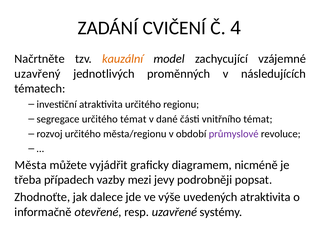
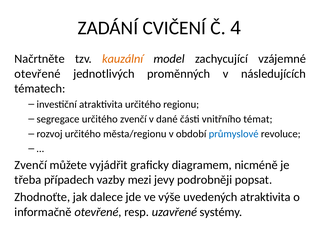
uzavřený: uzavřený -> otevřené (38, 74)
určitého témat: témat -> zvenčí (133, 119)
průmyslové colour: purple -> blue (234, 134)
Města: Města -> Zvenčí (31, 165)
